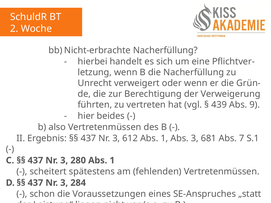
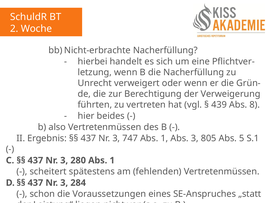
9: 9 -> 8 (255, 105)
612: 612 -> 747 (130, 139)
681: 681 -> 805 (209, 139)
7: 7 -> 5 (242, 139)
